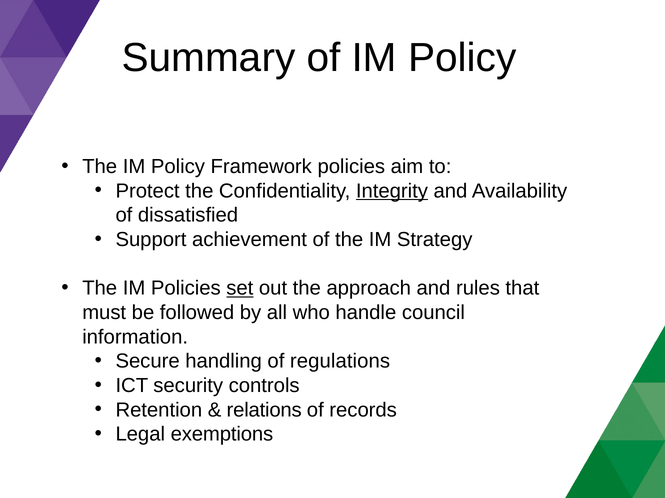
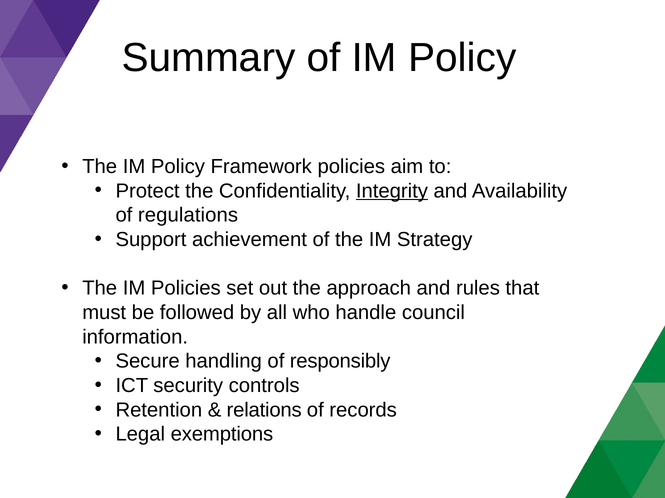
dissatisfied: dissatisfied -> regulations (188, 215)
set underline: present -> none (240, 289)
regulations: regulations -> responsibly (340, 362)
